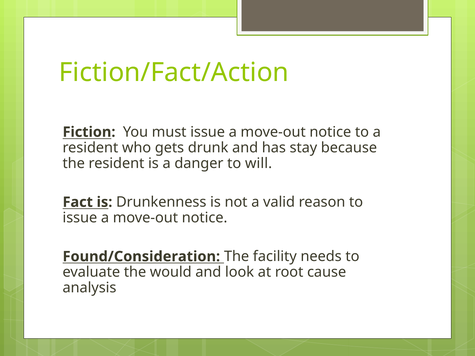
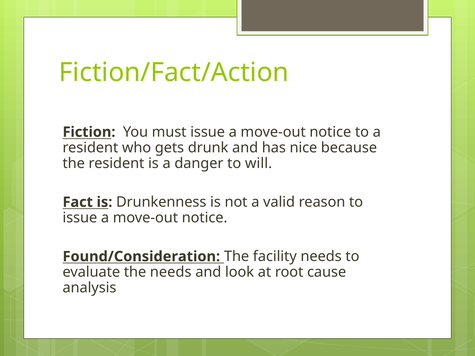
stay: stay -> nice (303, 148)
the would: would -> needs (171, 272)
